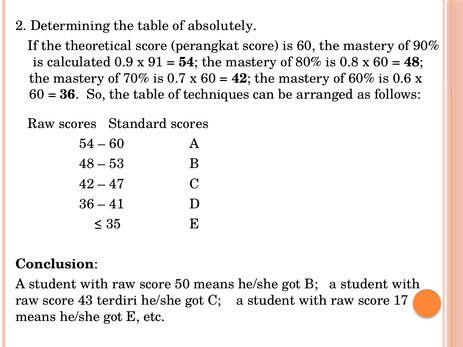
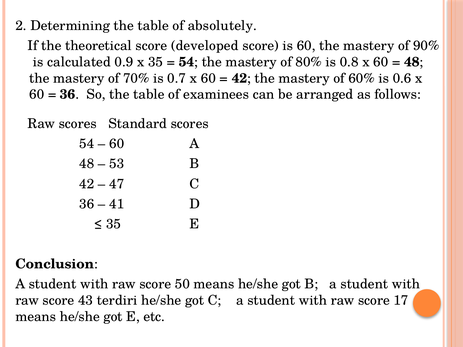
perangkat: perangkat -> developed (205, 46)
x 91: 91 -> 35 (156, 62)
techniques: techniques -> examinees (216, 94)
